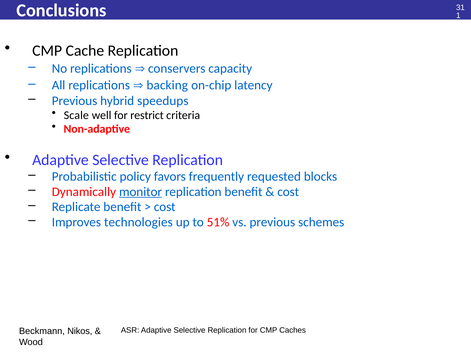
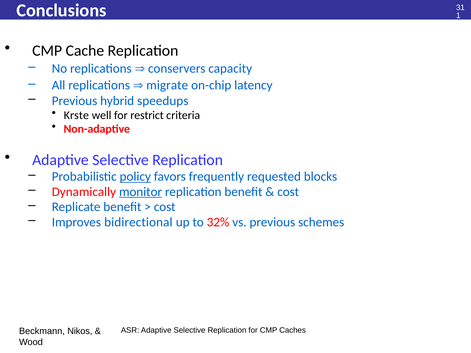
backing: backing -> migrate (167, 85)
Scale: Scale -> Krste (76, 115)
policy underline: none -> present (135, 177)
technologies: technologies -> bidirectional (138, 222)
51%: 51% -> 32% (218, 222)
